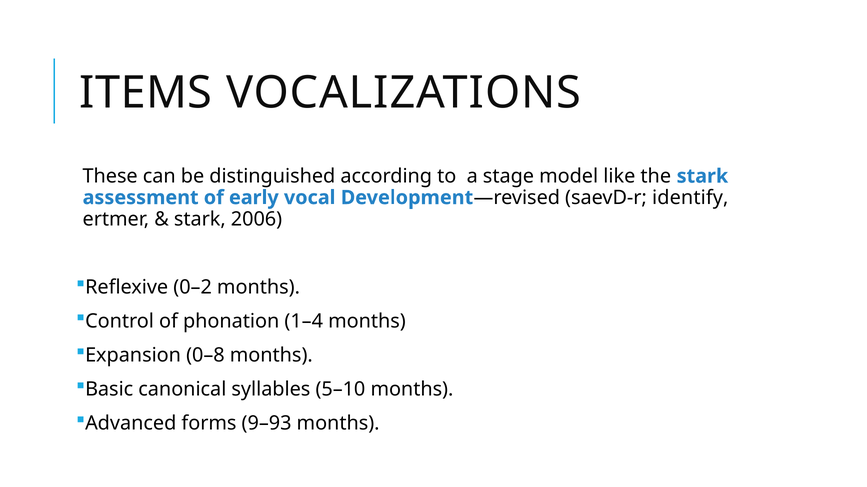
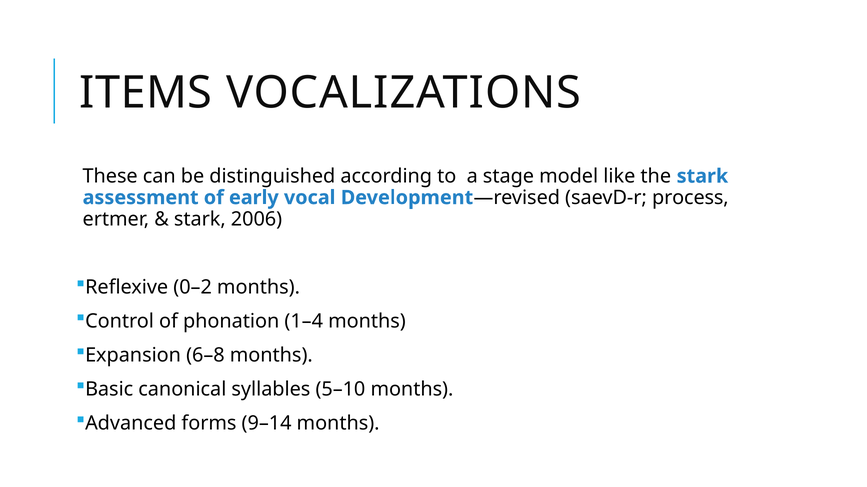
identify: identify -> process (690, 198)
0–8: 0–8 -> 6–8 (205, 356)
9–93: 9–93 -> 9–14 (267, 424)
